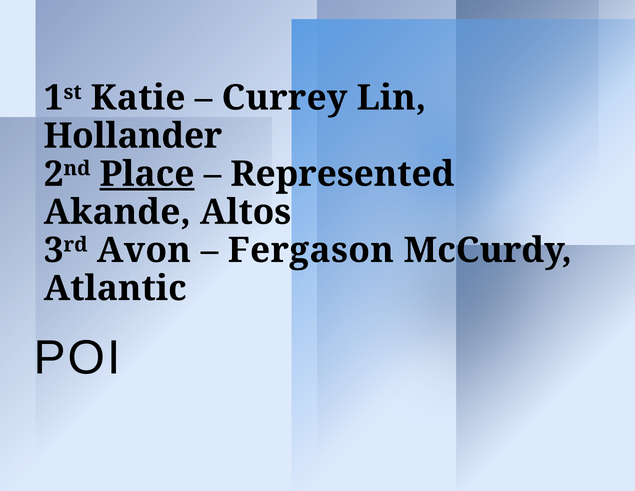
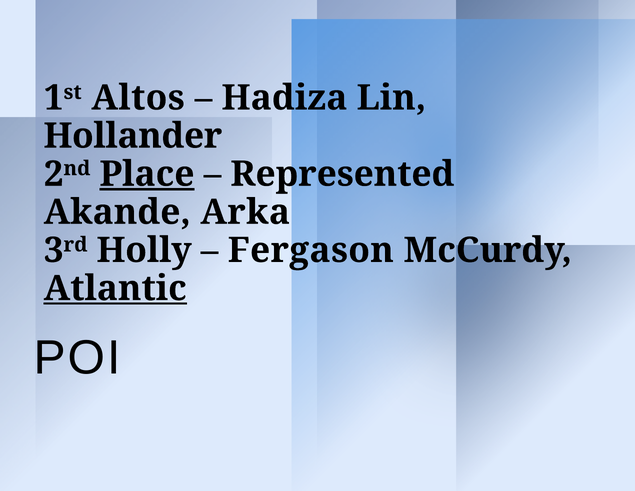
Katie: Katie -> Altos (138, 98)
Currey: Currey -> Hadiza (285, 98)
Altos: Altos -> Arka (245, 212)
Avon: Avon -> Holly (144, 250)
Atlantic underline: none -> present (115, 288)
